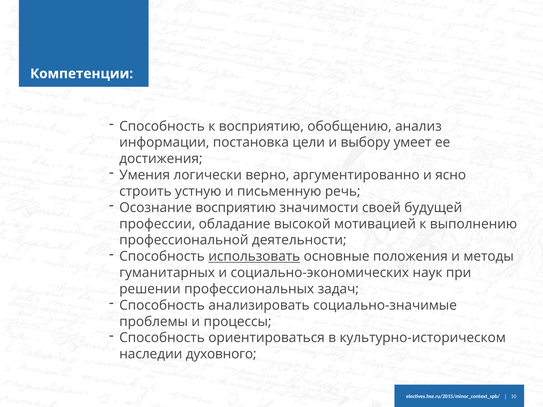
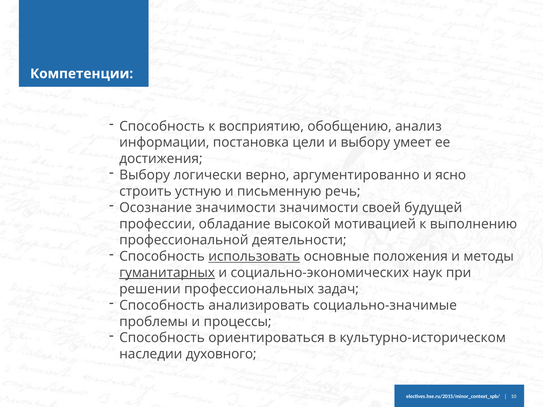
Умения: Умения -> Выбору (145, 175)
Осознание восприятию: восприятию -> значимости (236, 208)
гуманитарных underline: none -> present (167, 273)
